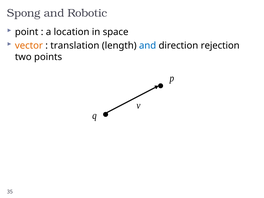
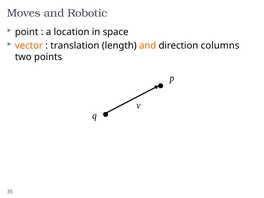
Spong: Spong -> Moves (24, 13)
and colour: blue -> orange (148, 46)
rejection: rejection -> columns (220, 46)
